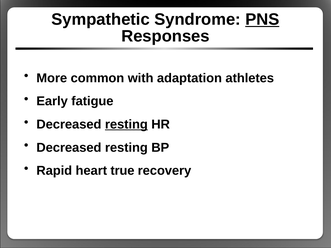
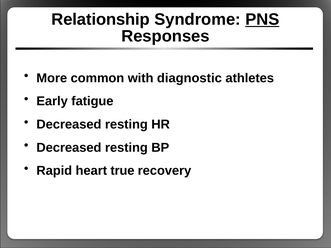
Sympathetic: Sympathetic -> Relationship (101, 19)
adaptation: adaptation -> diagnostic (189, 78)
resting underline: present -> none (126, 124)
